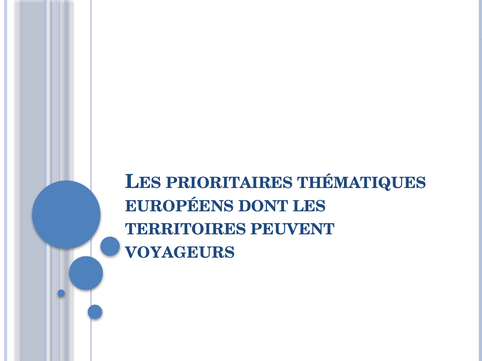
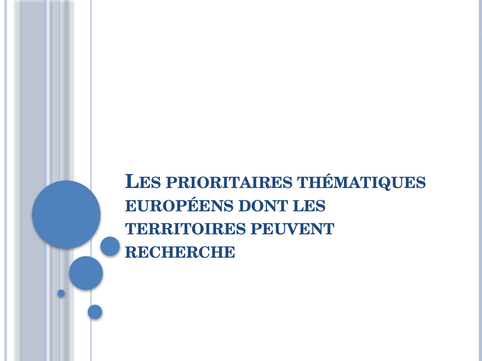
VOYAGEURS: VOYAGEURS -> RECHERCHE (180, 253)
